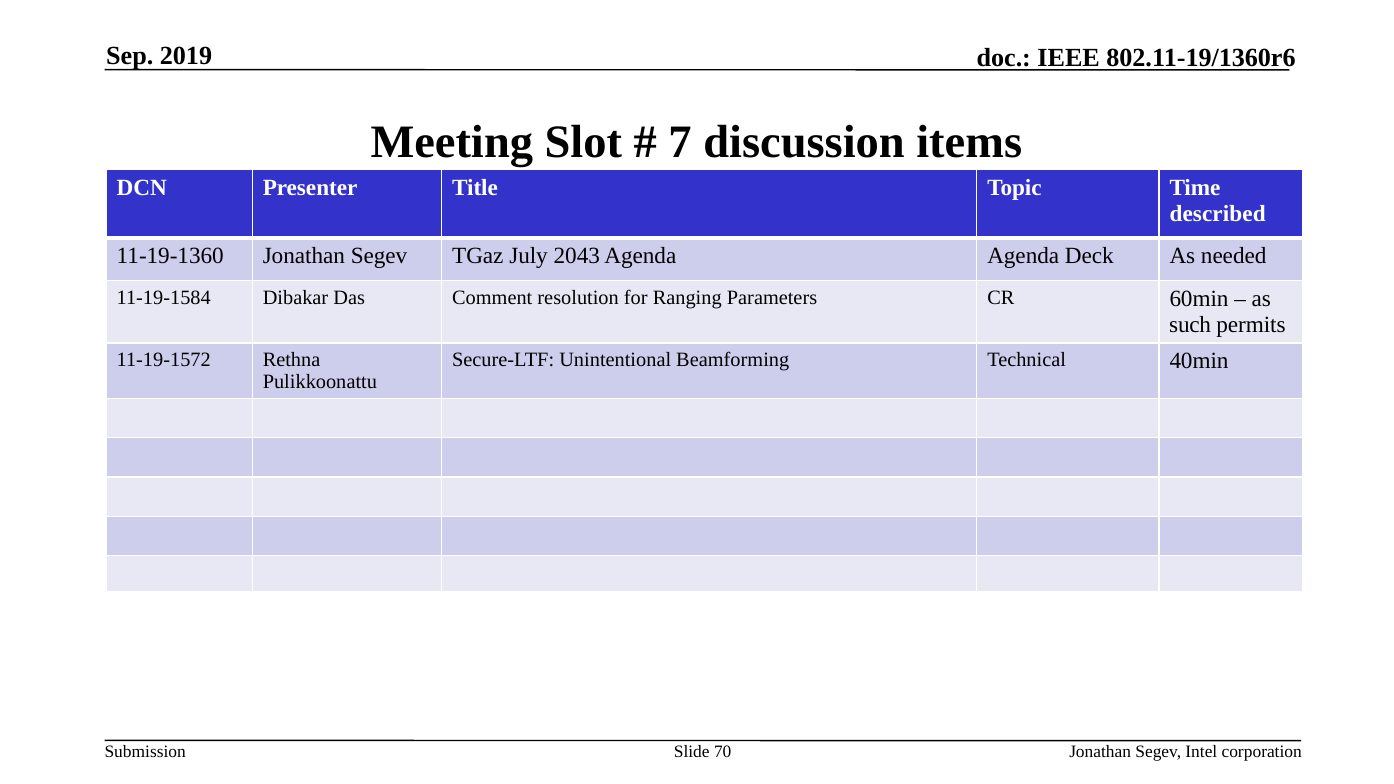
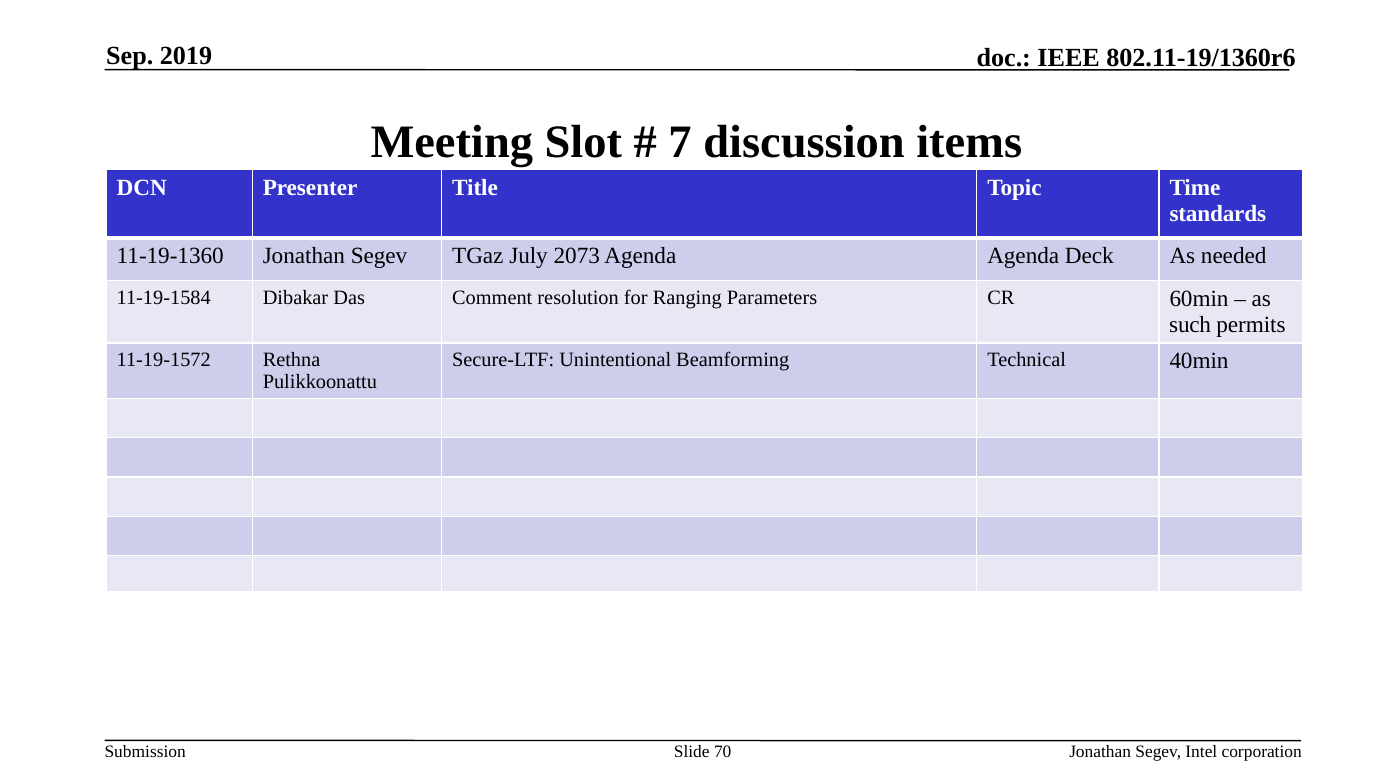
described: described -> standards (1218, 214)
2043: 2043 -> 2073 (577, 256)
